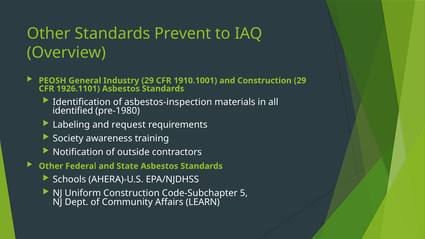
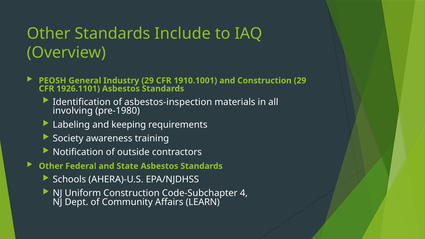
Prevent: Prevent -> Include (183, 34)
identified: identified -> involving (73, 111)
request: request -> keeping (129, 125)
5: 5 -> 4 (244, 193)
